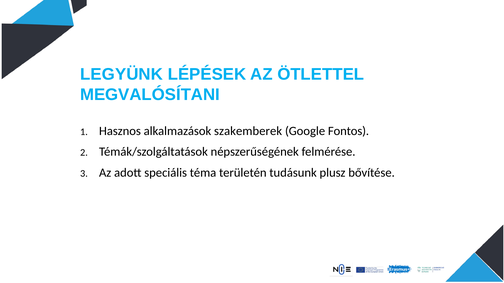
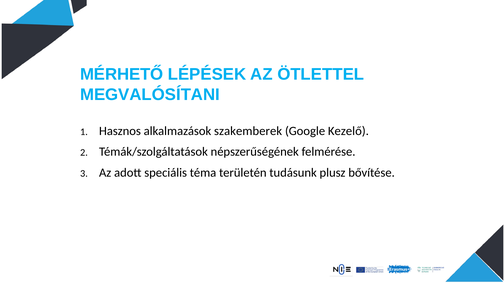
LEGYÜNK: LEGYÜNK -> MÉRHETŐ (122, 74)
Fontos: Fontos -> Kezelő (348, 131)
